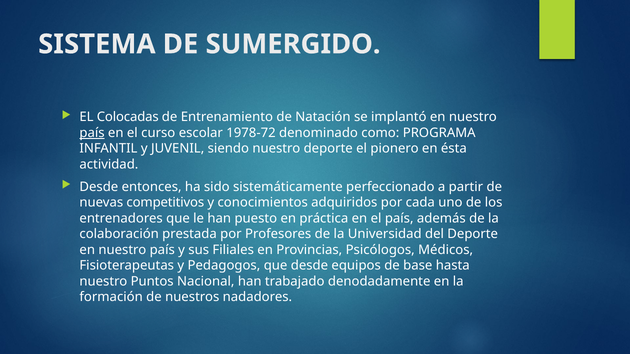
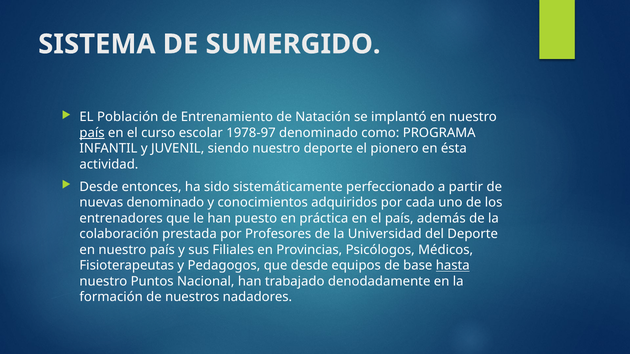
Colocadas: Colocadas -> Población (128, 117)
1978-72: 1978-72 -> 1978-97 (251, 133)
nuevas competitivos: competitivos -> denominado (165, 203)
hasta underline: none -> present (453, 266)
